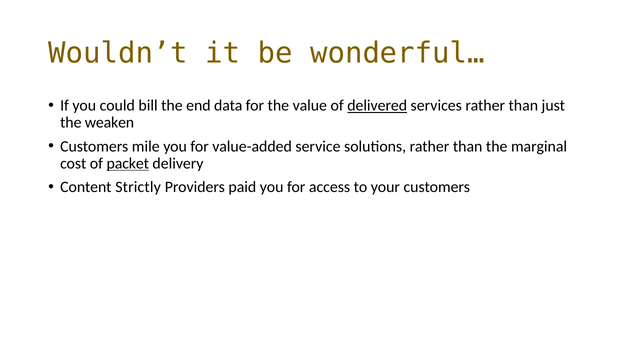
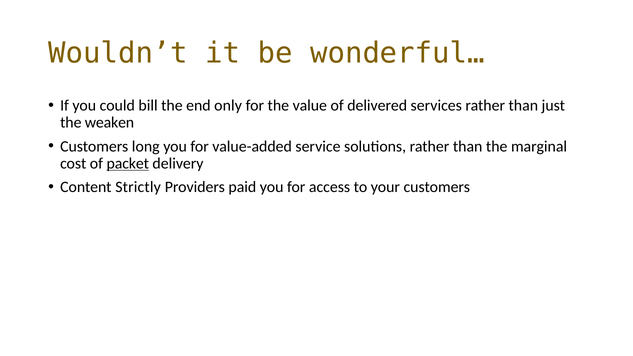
data: data -> only (228, 106)
delivered underline: present -> none (377, 106)
mile: mile -> long (146, 146)
